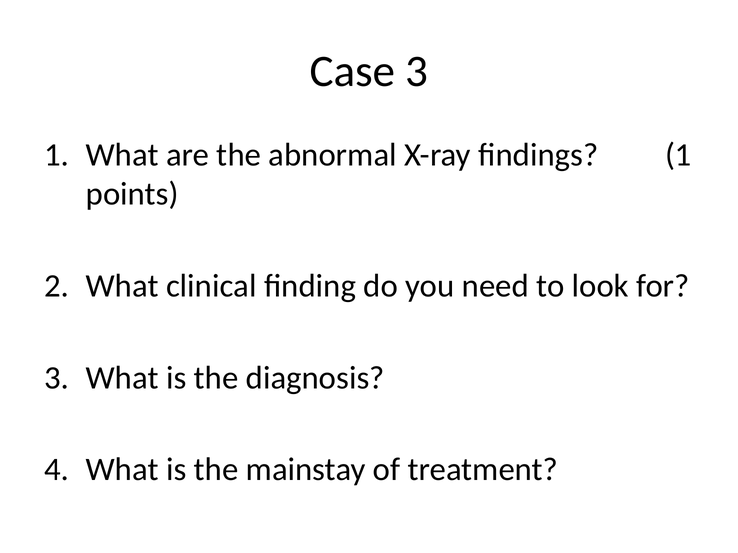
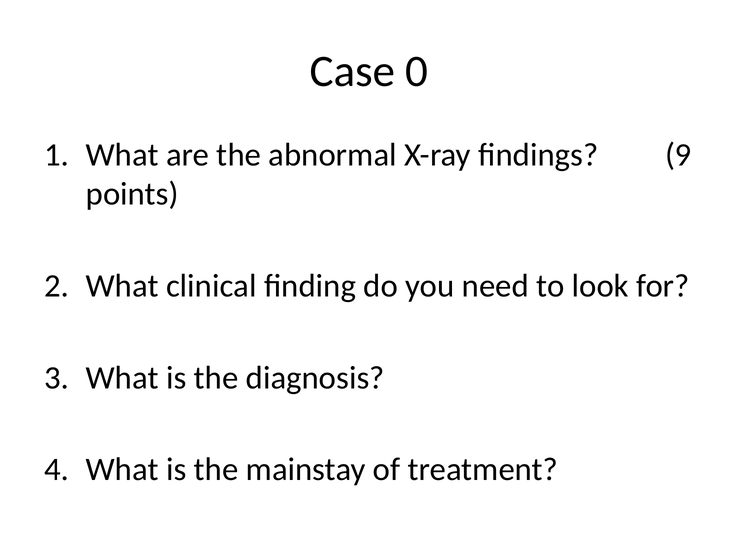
Case 3: 3 -> 0 (417, 71)
findings 1: 1 -> 9 (678, 155)
